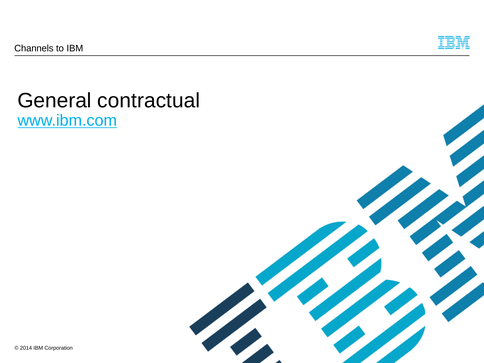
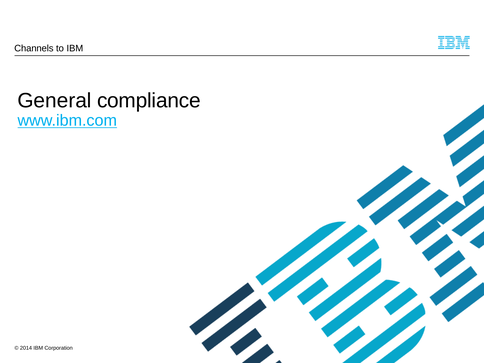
contractual: contractual -> compliance (149, 101)
